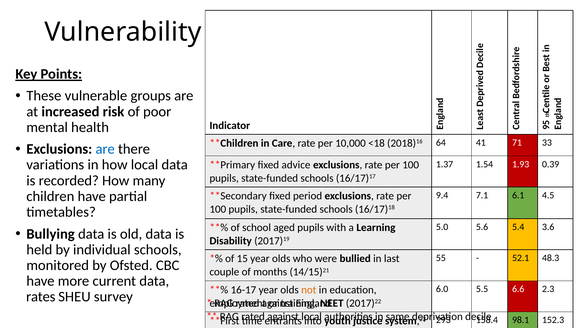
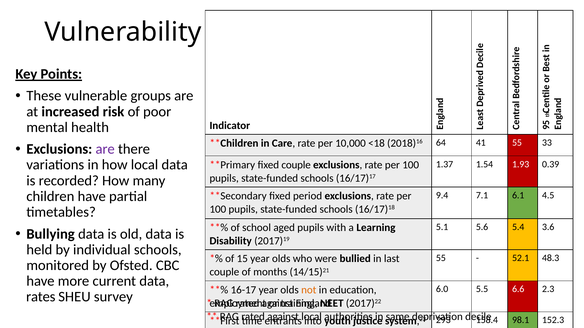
41 71: 71 -> 55 (517, 143)
are colour: blue -> purple (105, 149)
fixed advice: advice -> couple (296, 165)
5.0: 5.0 -> 5.1 (442, 227)
